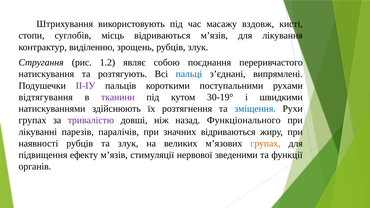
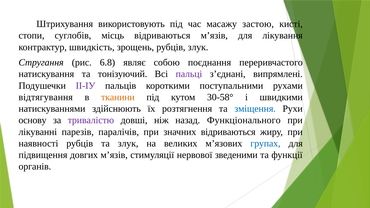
вздовж: вздовж -> застою (258, 24)
виділенню: виділенню -> швидкість (92, 47)
1.2: 1.2 -> 6.8 (107, 63)
розтягують: розтягують -> тонізуючий (123, 74)
пальці colour: blue -> purple (189, 74)
тканини colour: purple -> orange (118, 97)
30-19°: 30-19° -> 30-58° (220, 97)
групах: групах -> основу (33, 120)
групах colour: orange -> blue (265, 143)
ефекту: ефекту -> довгих (84, 155)
